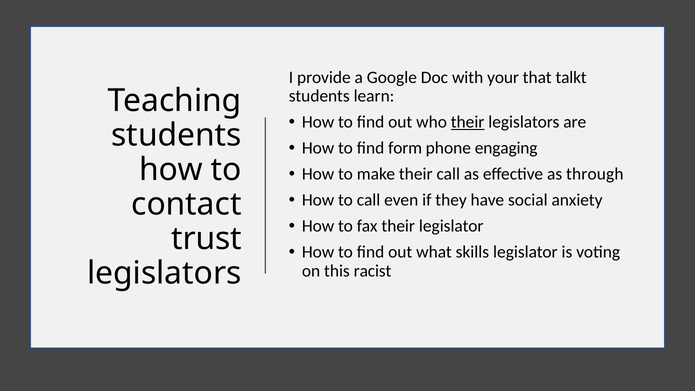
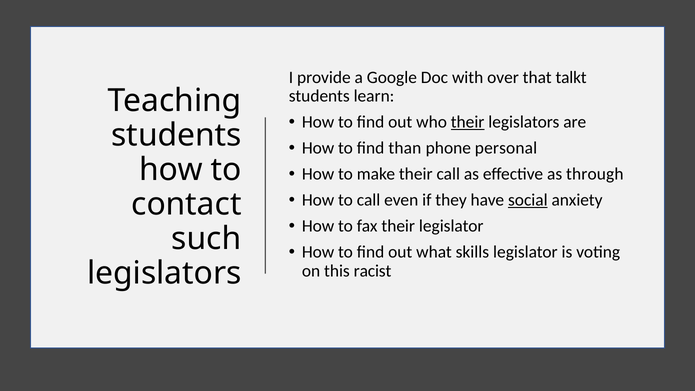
your: your -> over (503, 77)
form: form -> than (405, 148)
engaging: engaging -> personal (506, 148)
social underline: none -> present (528, 200)
trust: trust -> such (206, 239)
